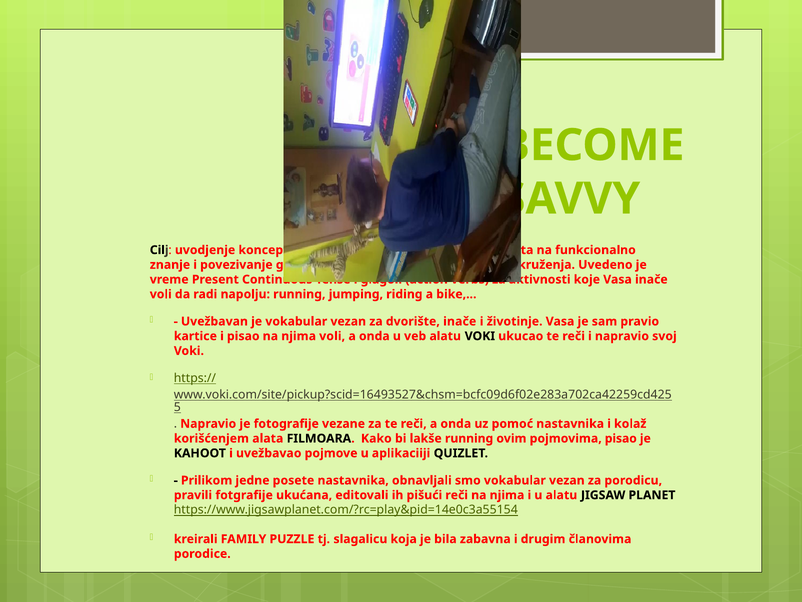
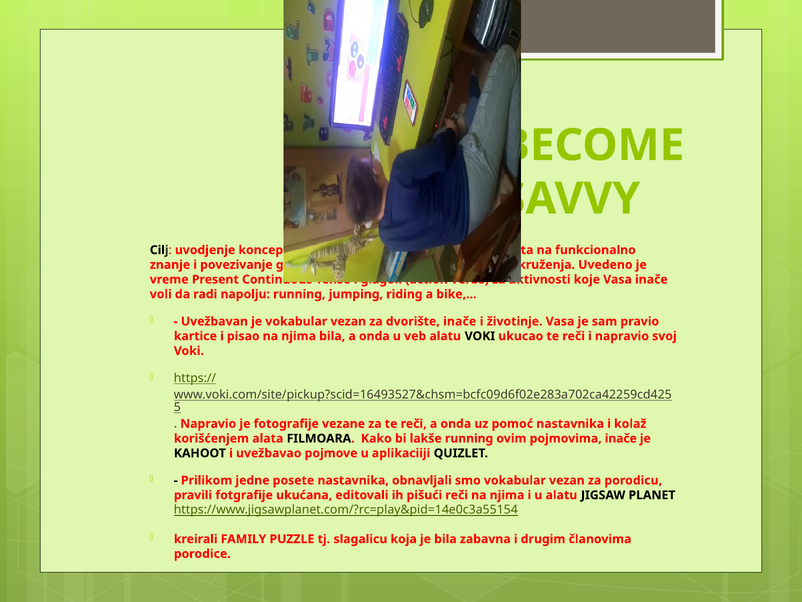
njima voli: voli -> bila (332, 336)
pojmovima pisao: pisao -> inače (621, 438)
